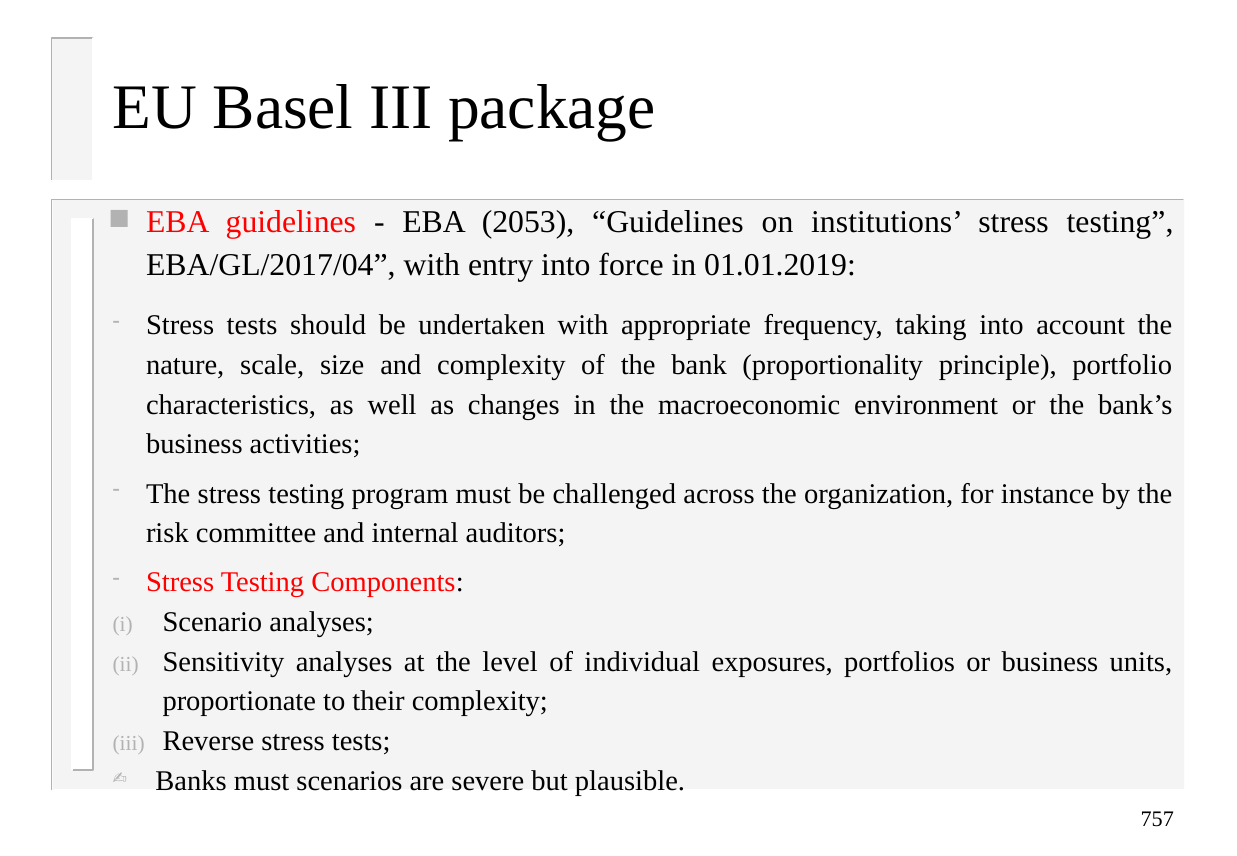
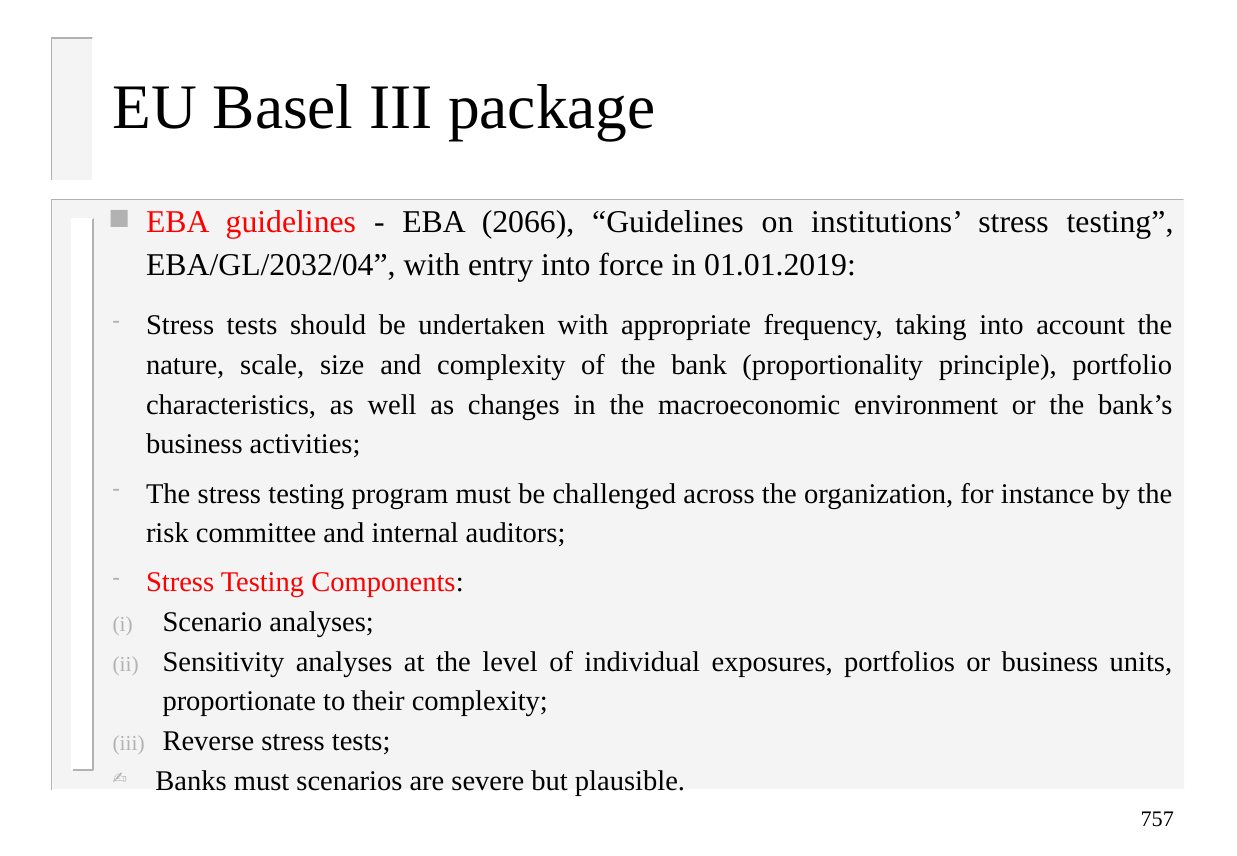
2053: 2053 -> 2066 (528, 222)
EBA/GL/2017/04: EBA/GL/2017/04 -> EBA/GL/2032/04 (271, 265)
